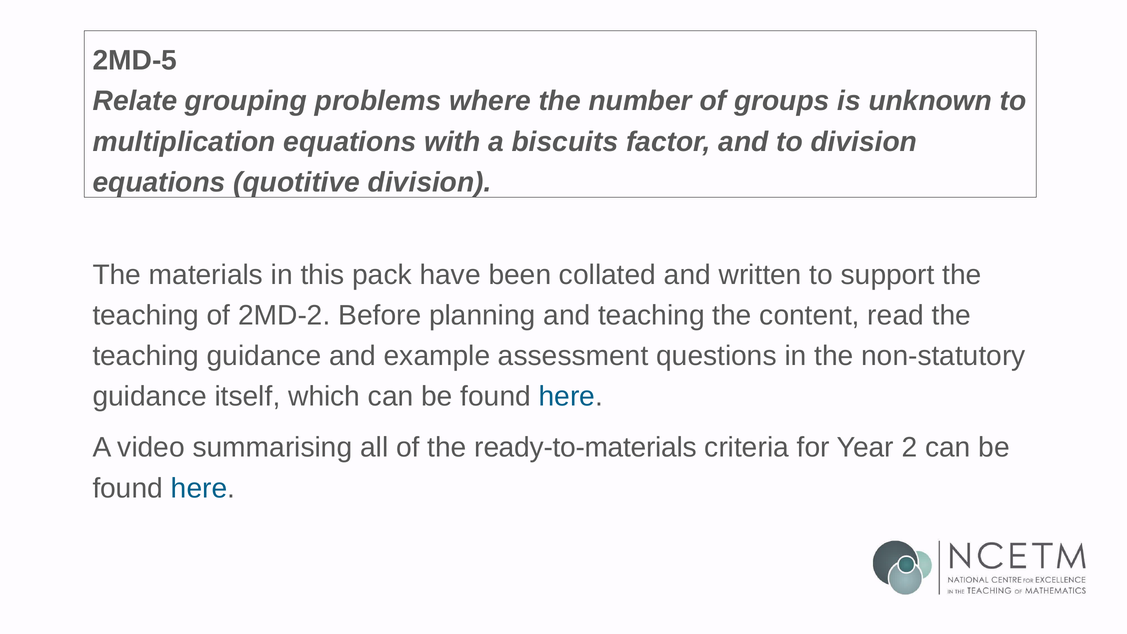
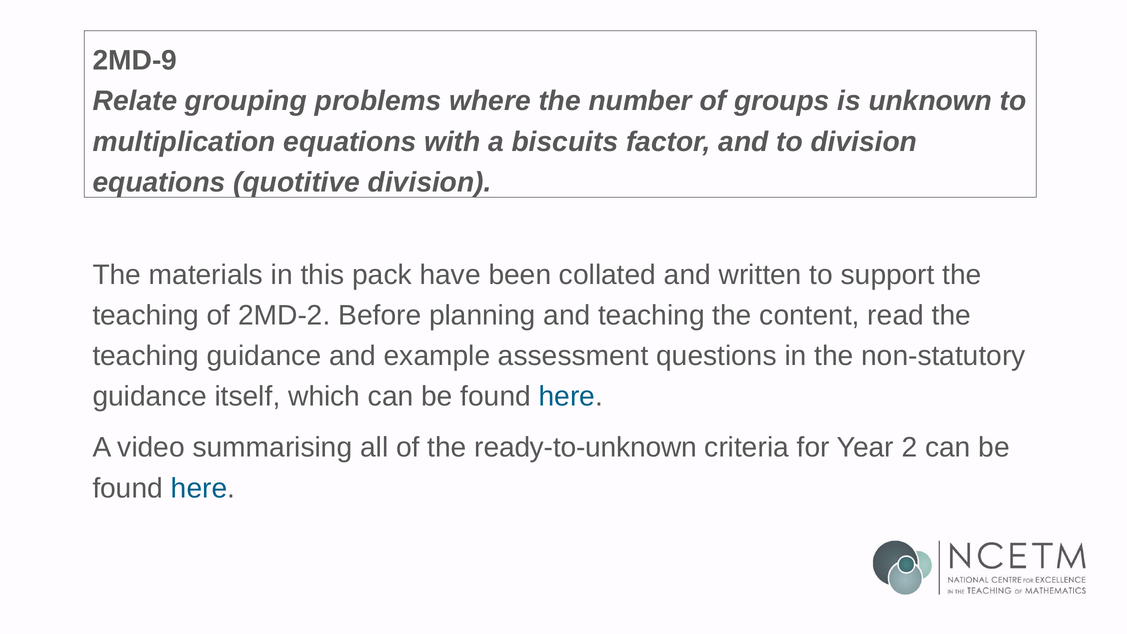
2MD-5: 2MD-5 -> 2MD-9 (135, 61)
ready-to-materials: ready-to-materials -> ready-to-unknown (586, 448)
